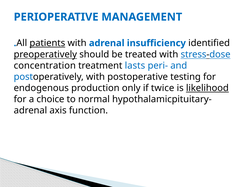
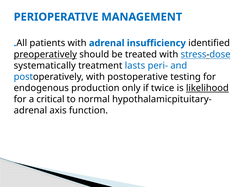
patients underline: present -> none (47, 43)
concentration: concentration -> systematically (45, 65)
choice: choice -> critical (50, 99)
